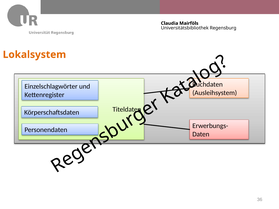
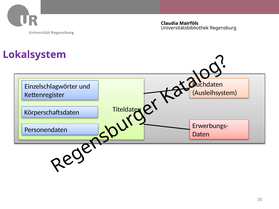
Lokalsystem colour: orange -> purple (34, 55)
